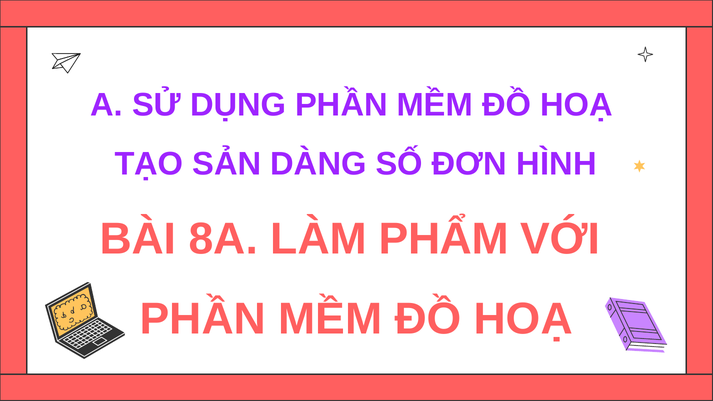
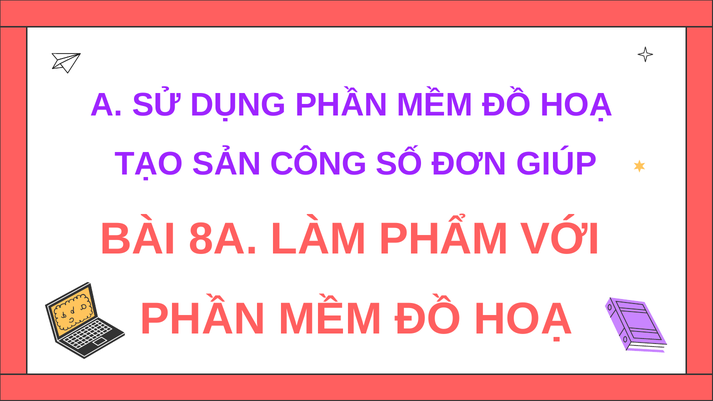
DÀNG: DÀNG -> CÔNG (319, 164)
HÌNH: HÌNH -> GIÚP (557, 164)
